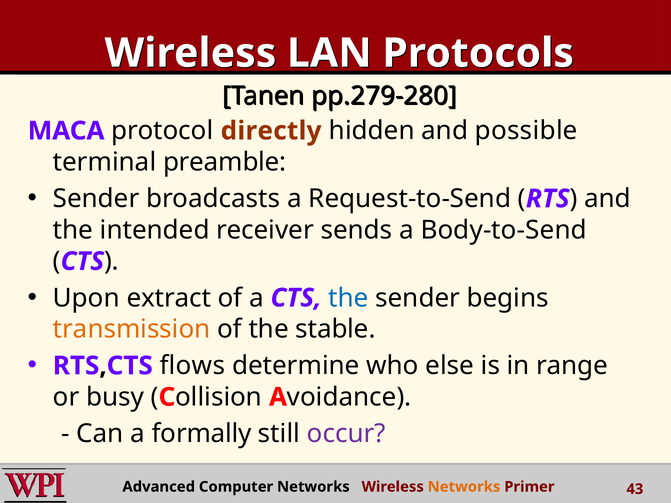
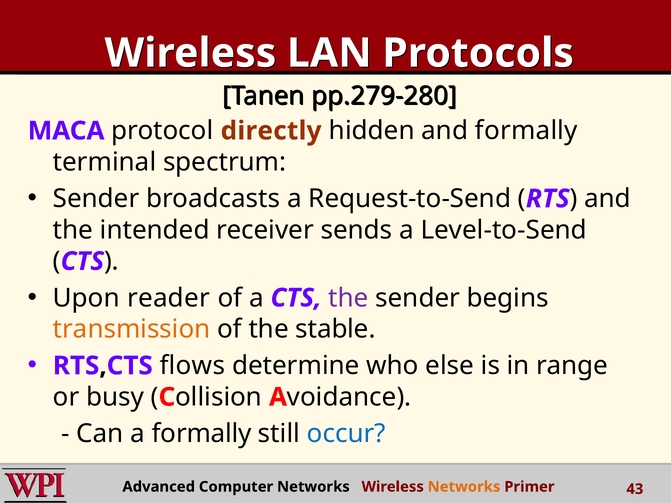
and possible: possible -> formally (526, 131)
preamble: preamble -> spectrum (225, 162)
Body-to-Send: Body-to-Send -> Level-to-Send (504, 230)
extract: extract -> reader (169, 298)
the colour: blue -> purple (348, 298)
occur colour: purple -> blue (346, 434)
